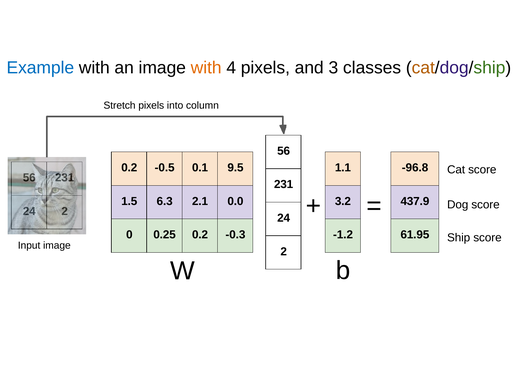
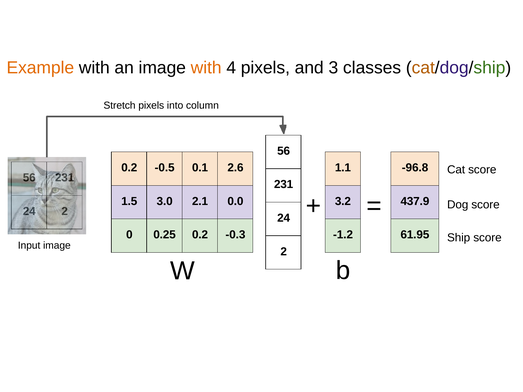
Example colour: blue -> orange (40, 68)
9.5: 9.5 -> 2.6 (235, 168)
6.3: 6.3 -> 3.0 (165, 201)
